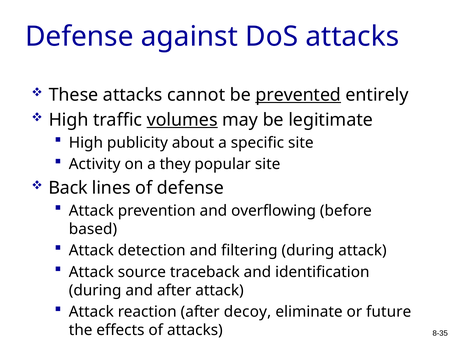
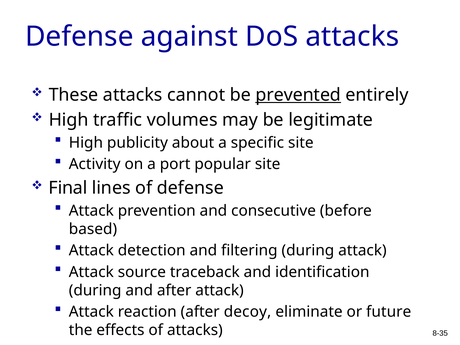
volumes underline: present -> none (182, 120)
they: they -> port (175, 164)
Back: Back -> Final (68, 188)
overflowing: overflowing -> consecutive (274, 211)
